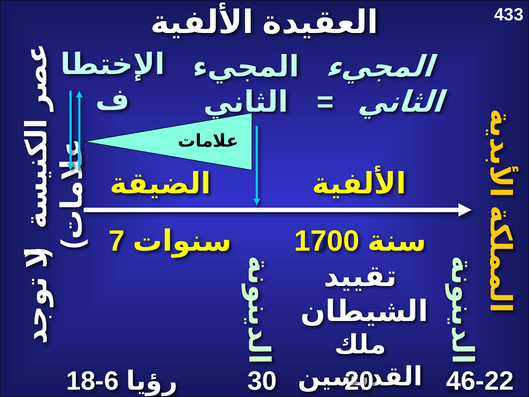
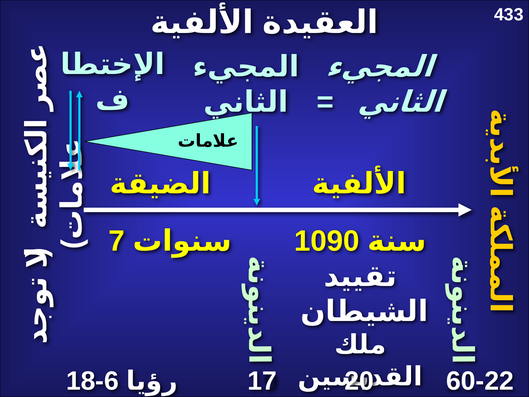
1700: 1700 -> 1090 (327, 241)
30: 30 -> 17 (262, 381)
46-22: 46-22 -> 60-22 (480, 381)
